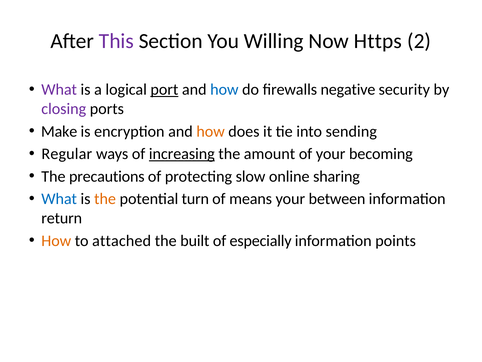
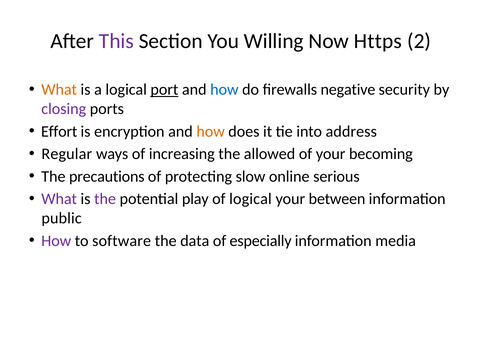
What colour: purple -> orange (59, 90)
Make: Make -> Effort (59, 131)
sending: sending -> address (351, 131)
increasing underline: present -> none (182, 154)
amount: amount -> allowed (270, 154)
sharing: sharing -> serious (336, 176)
What colour: blue -> purple (59, 199)
the colour: orange -> purple (105, 199)
turn: turn -> play (195, 199)
of means: means -> logical (250, 199)
return: return -> public (62, 218)
How colour: orange -> purple (56, 240)
attached: attached -> software (122, 240)
built: built -> data (195, 240)
points: points -> media (396, 240)
